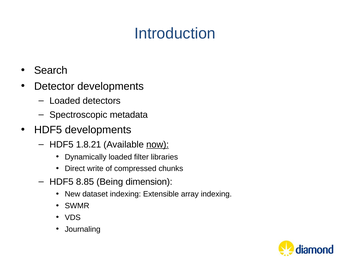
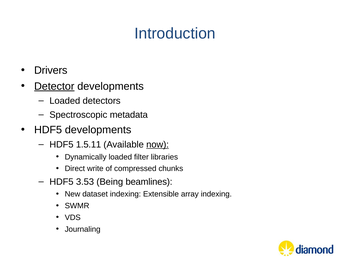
Search: Search -> Drivers (51, 70)
Detector underline: none -> present (54, 86)
1.8.21: 1.8.21 -> 1.5.11 (89, 144)
8.85: 8.85 -> 3.53 (85, 181)
dimension: dimension -> beamlines (149, 181)
